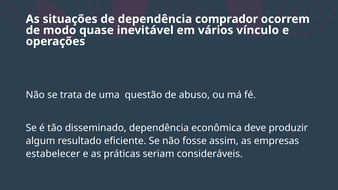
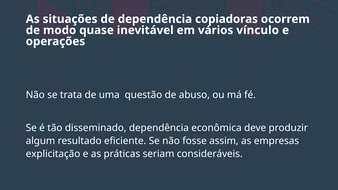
comprador: comprador -> copiadoras (226, 19)
estabelecer: estabelecer -> explicitação (53, 154)
